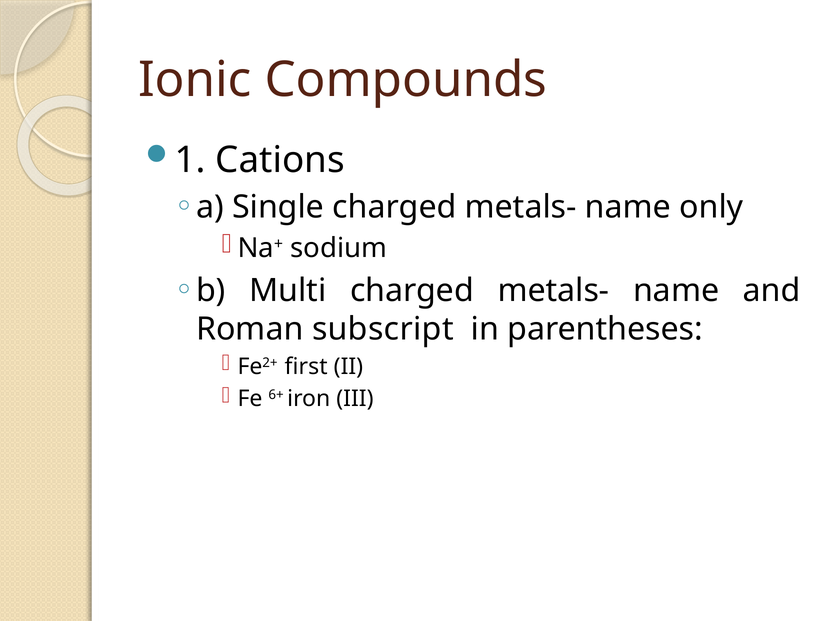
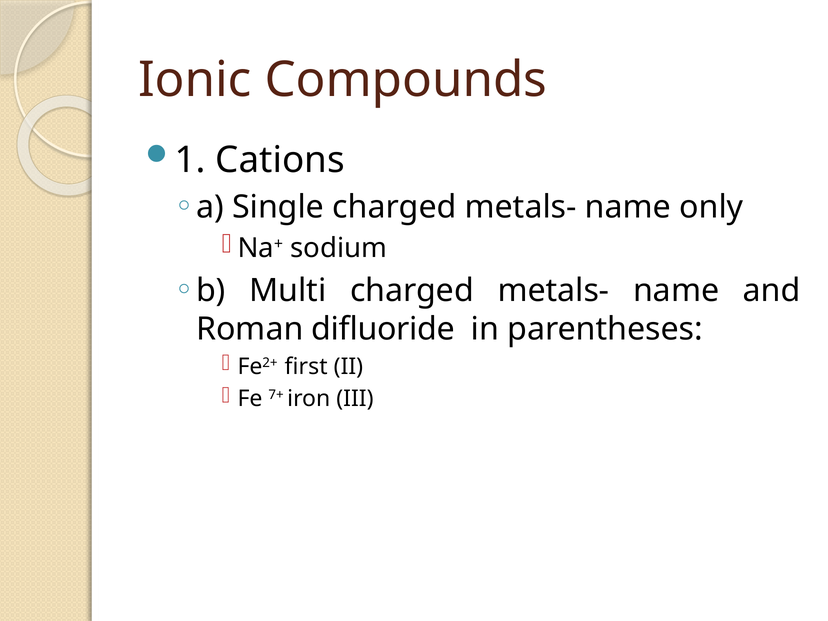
subscript: subscript -> difluoride (383, 329)
6+: 6+ -> 7+ (276, 395)
